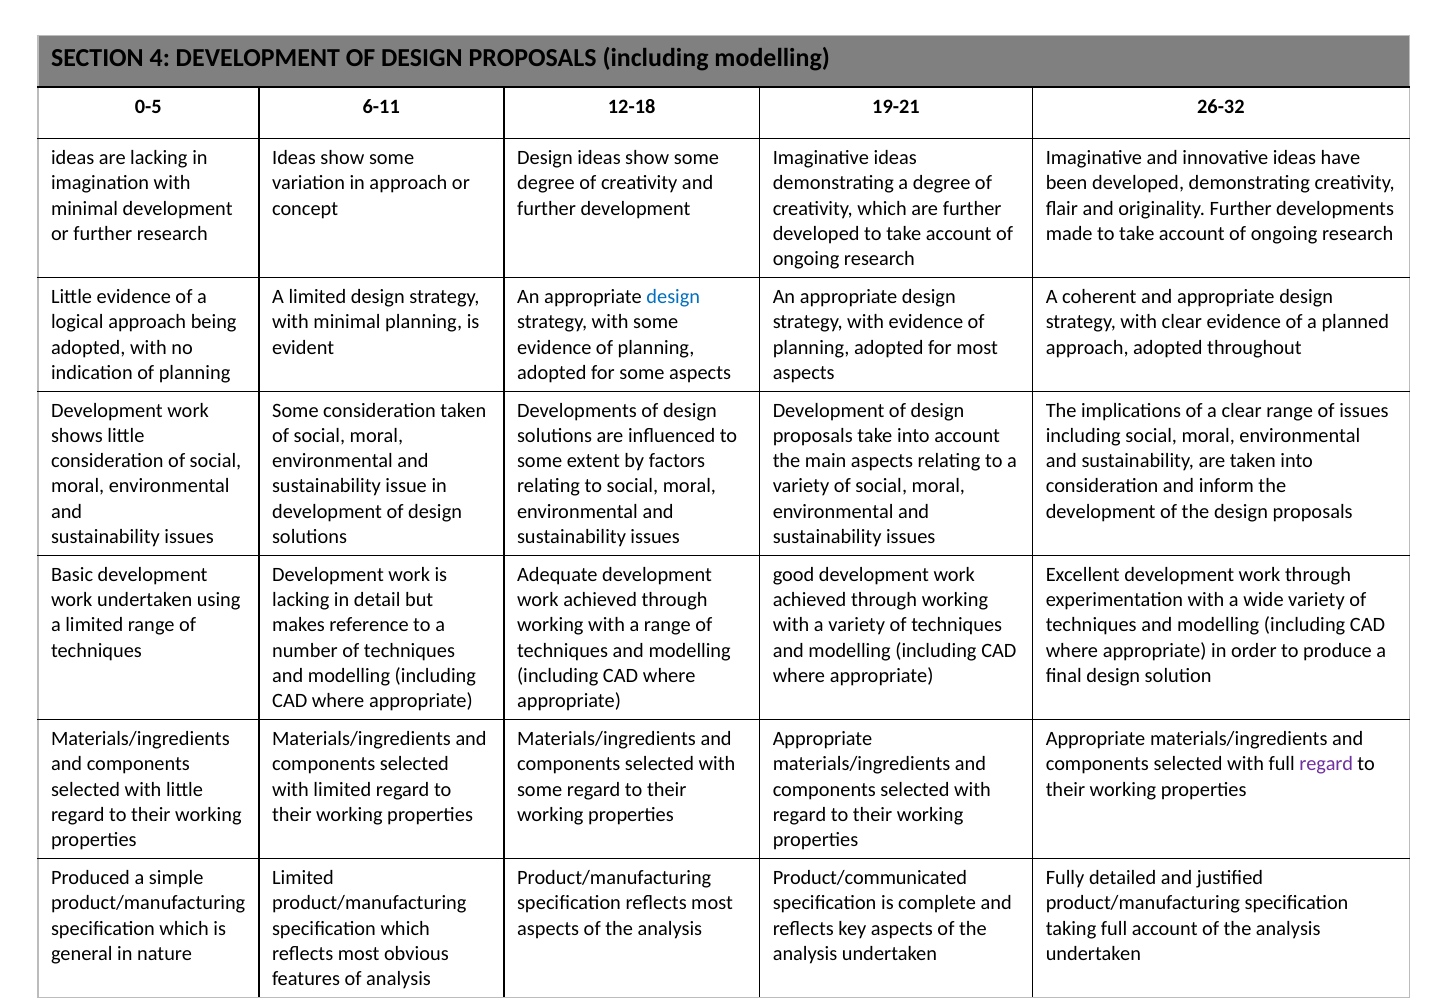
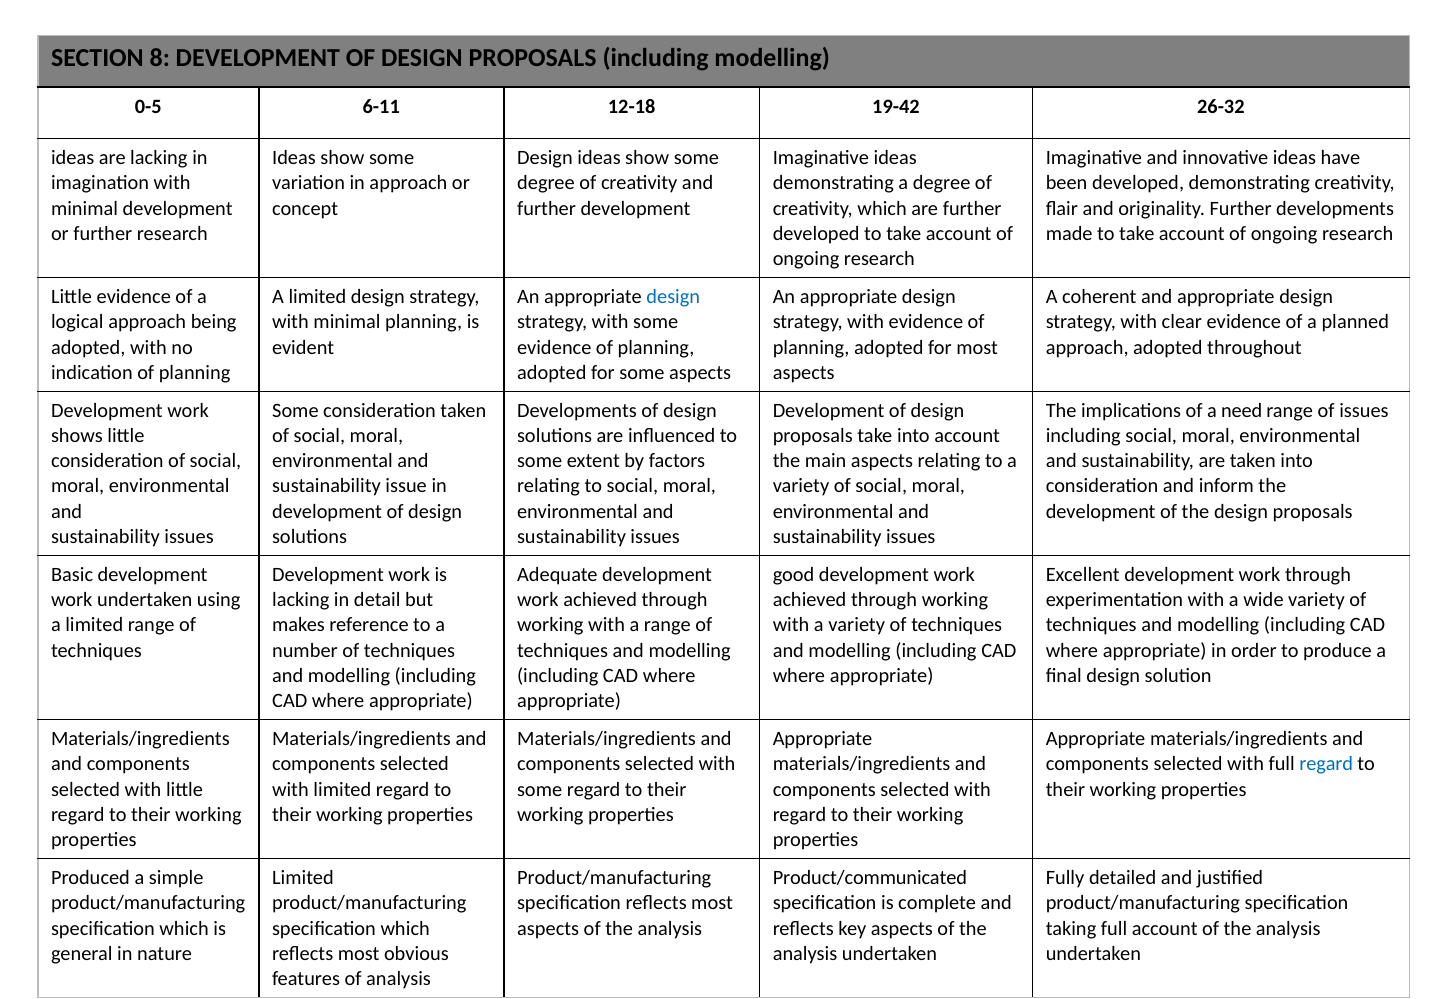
4: 4 -> 8 (160, 58)
19-21: 19-21 -> 19-42 (896, 107)
a clear: clear -> need (1242, 411)
regard colour: purple -> blue (1326, 764)
